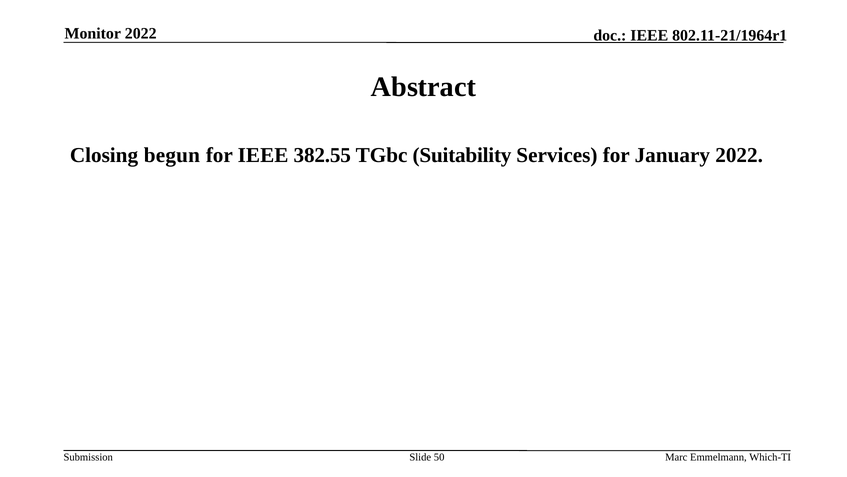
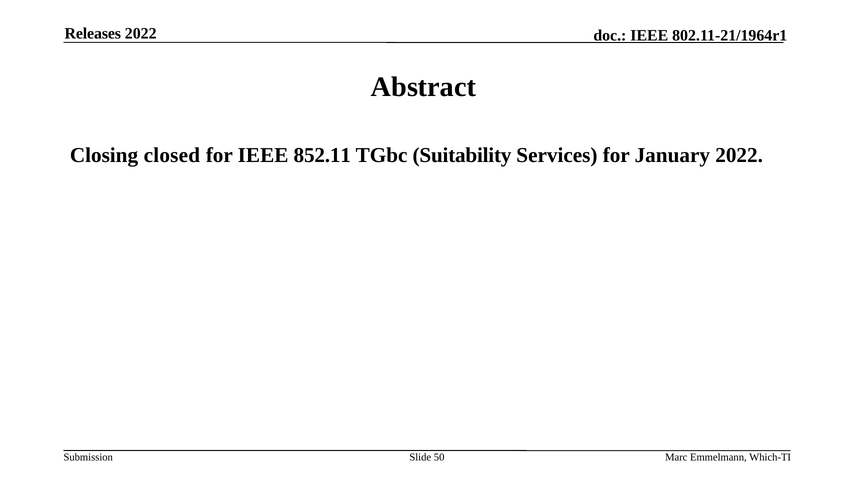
Monitor: Monitor -> Releases (93, 34)
begun: begun -> closed (172, 155)
382.55: 382.55 -> 852.11 (322, 155)
